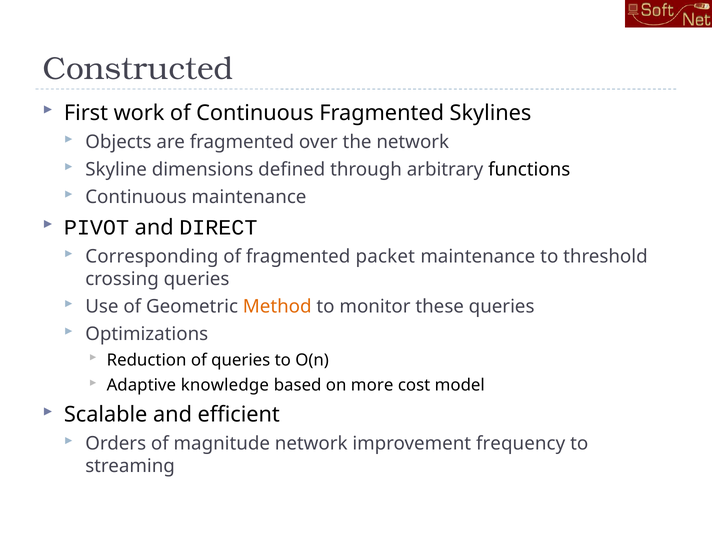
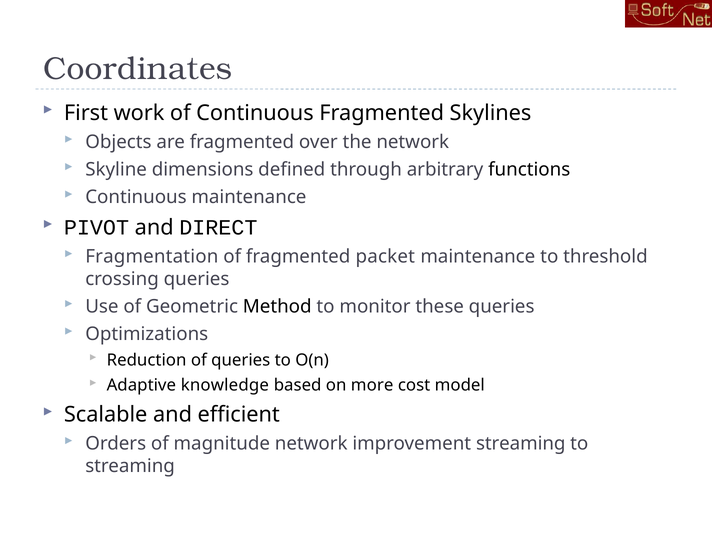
Constructed: Constructed -> Coordinates (138, 69)
Corresponding: Corresponding -> Fragmentation (152, 257)
Method colour: orange -> black (277, 307)
improvement frequency: frequency -> streaming (521, 444)
